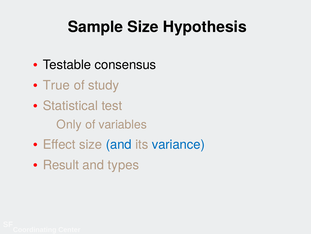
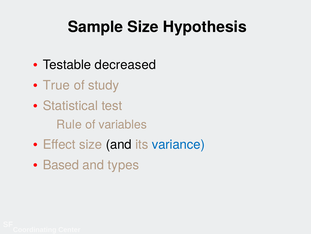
consensus: consensus -> decreased (125, 65)
Only: Only -> Rule (69, 124)
and colour: blue -> black (119, 144)
Result: Result -> Based (61, 165)
